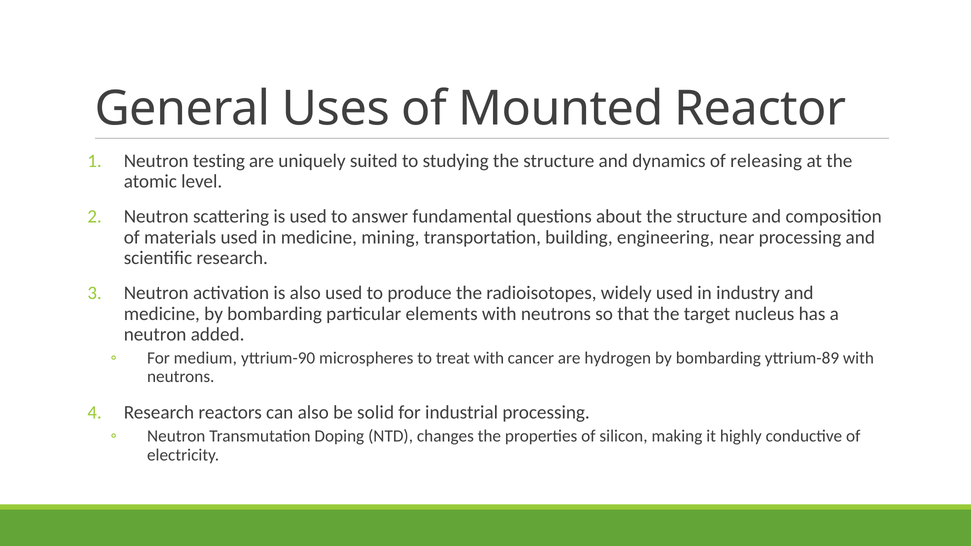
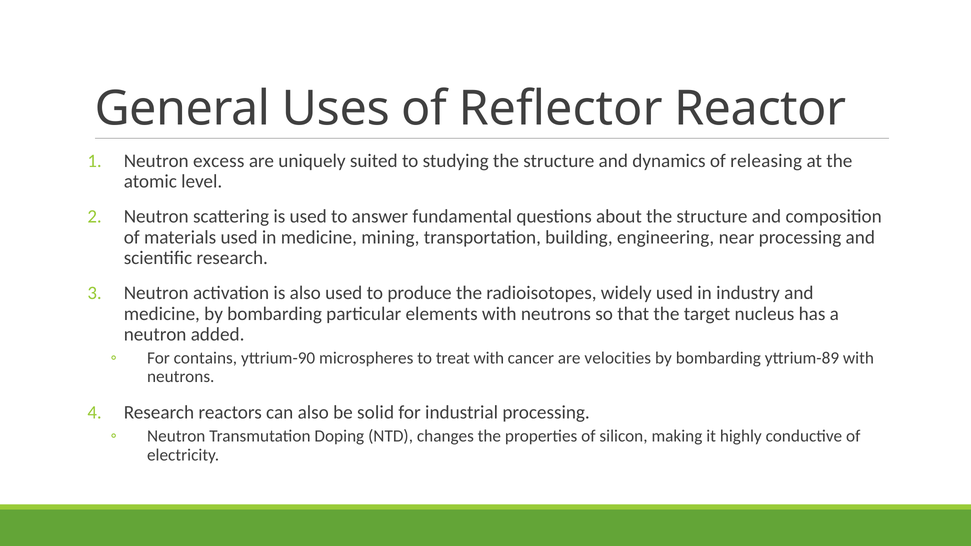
Mounted: Mounted -> Reflector (561, 109)
testing: testing -> excess (219, 161)
medium: medium -> contains (205, 358)
hydrogen: hydrogen -> velocities (618, 358)
